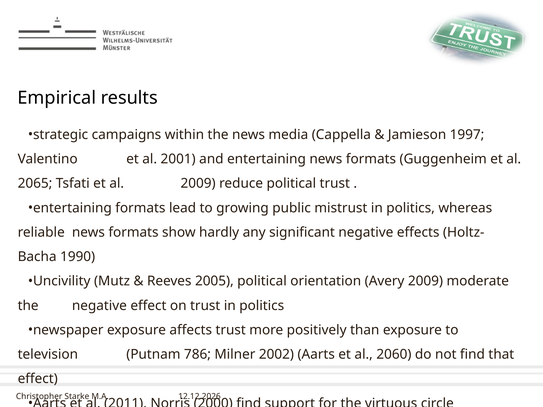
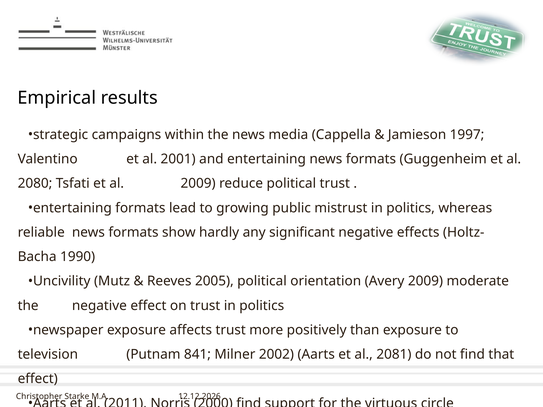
2065: 2065 -> 2080 (35, 184)
786: 786 -> 841 (197, 355)
2060: 2060 -> 2081 (394, 355)
